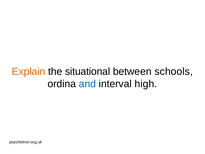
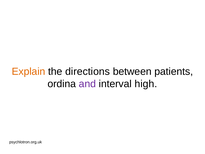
situational: situational -> directions (88, 71)
schools: schools -> patients (174, 71)
and colour: blue -> purple (87, 84)
